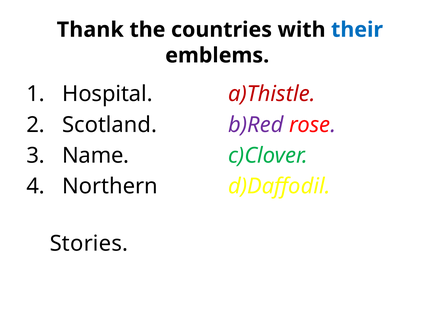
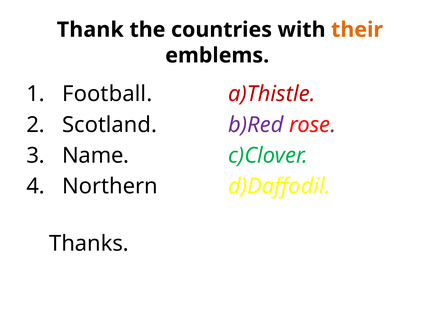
their colour: blue -> orange (357, 30)
Hospital: Hospital -> Football (107, 94)
Stories: Stories -> Thanks (89, 244)
